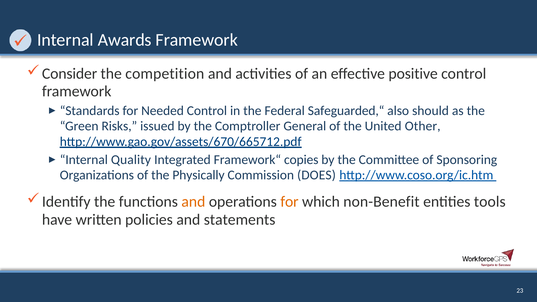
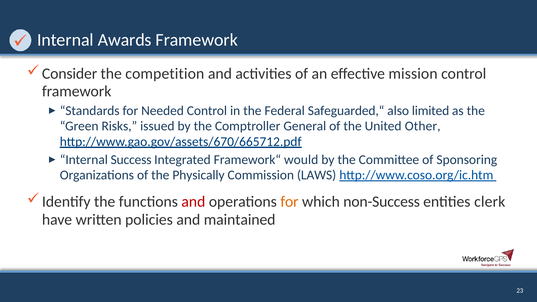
positive: positive -> mission (413, 74)
should: should -> limited (431, 111)
Quality: Quality -> Success (131, 160)
copies: copies -> would (301, 160)
DOES: DOES -> LAWS (317, 175)
and colour: orange -> red (193, 202)
non-Benefit: non-Benefit -> non-Success (382, 202)
tools: tools -> clerk (490, 202)
statements: statements -> maintained (240, 220)
